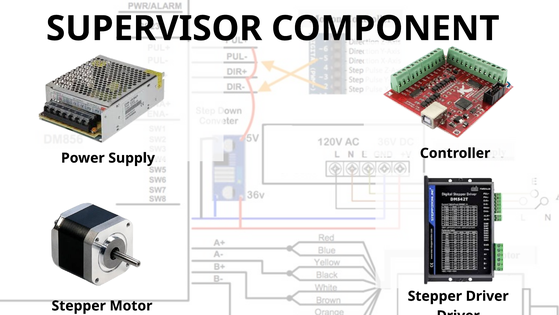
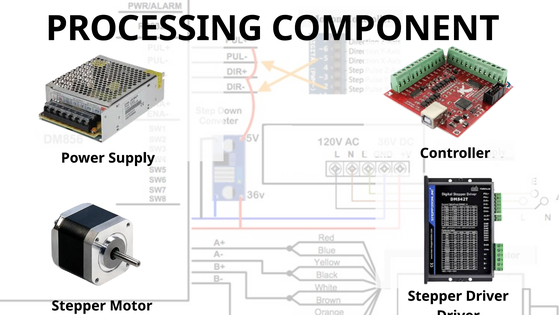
SUPERVISOR: SUPERVISOR -> PROCESSING (154, 29)
